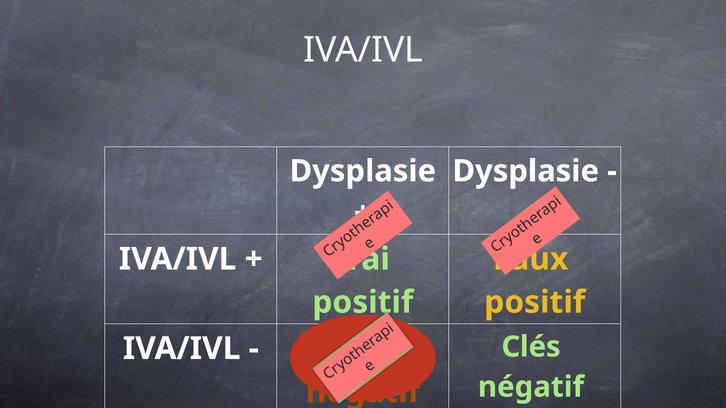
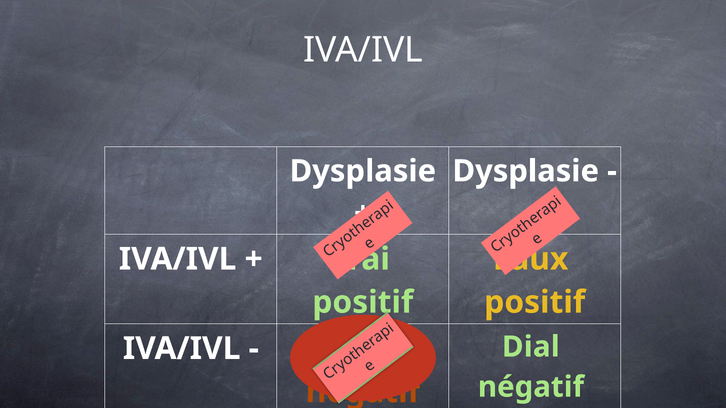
Clés: Clés -> Dial (531, 347)
